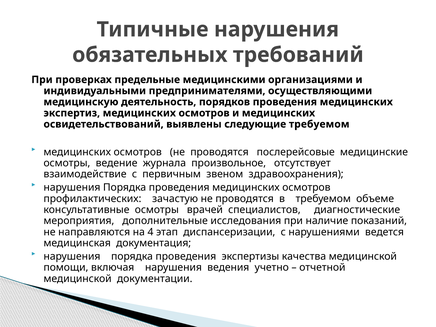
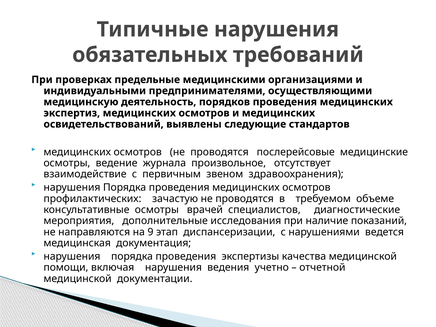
следующие требуемом: требуемом -> стандартов (319, 124)
4: 4 -> 9 (151, 232)
